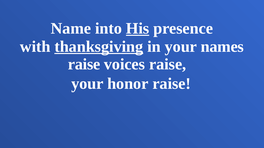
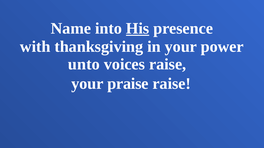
thanksgiving underline: present -> none (99, 47)
names: names -> power (222, 47)
raise: raise -> unto (84, 64)
honor: honor -> praise (128, 84)
